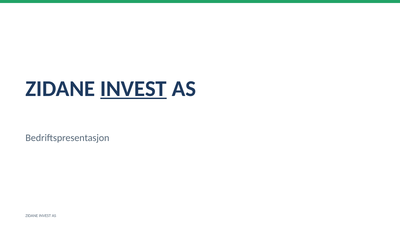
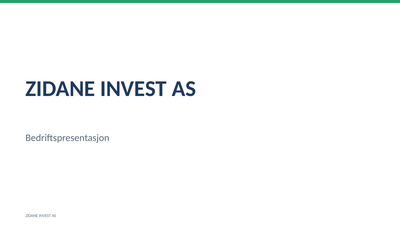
INVEST underline: present -> none (134, 89)
